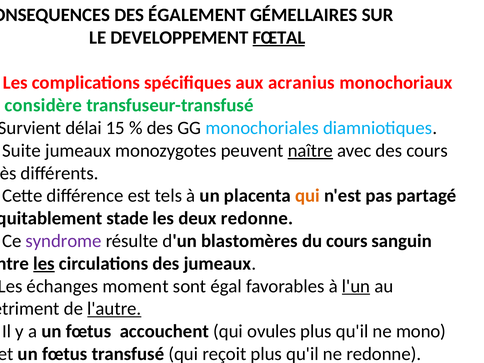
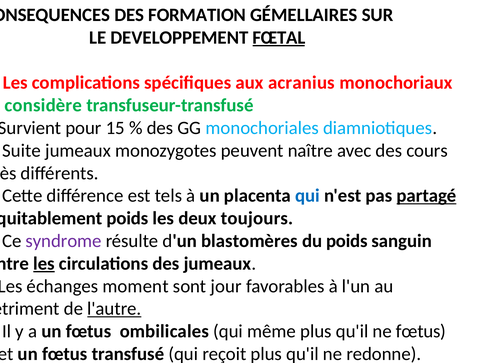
ÉGALEMENT: ÉGALEMENT -> FORMATION (197, 15)
délai: délai -> pour (83, 128)
naître underline: present -> none (310, 151)
qui colour: orange -> blue (307, 196)
partagé underline: none -> present (426, 196)
stade: stade -> poids (127, 218)
deux redonne: redonne -> toujours (257, 218)
du cours: cours -> poids (347, 241)
égal: égal -> jour (226, 286)
l'un underline: present -> none (356, 286)
accouchent: accouchent -> ombilicales (164, 331)
ovules: ovules -> même (272, 331)
ne mono: mono -> fœtus (421, 331)
